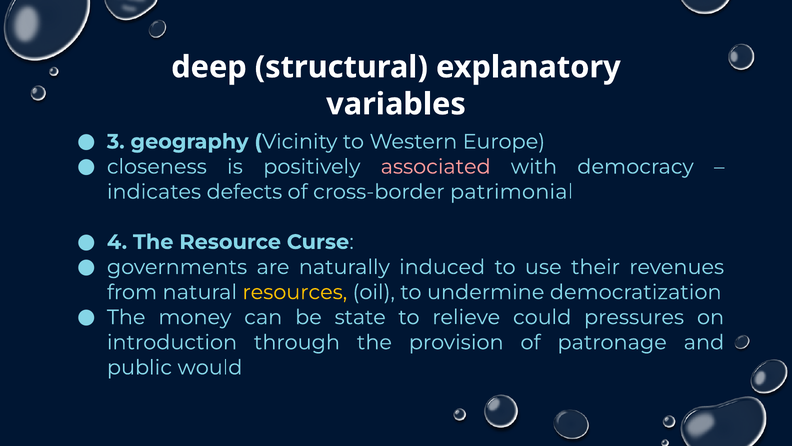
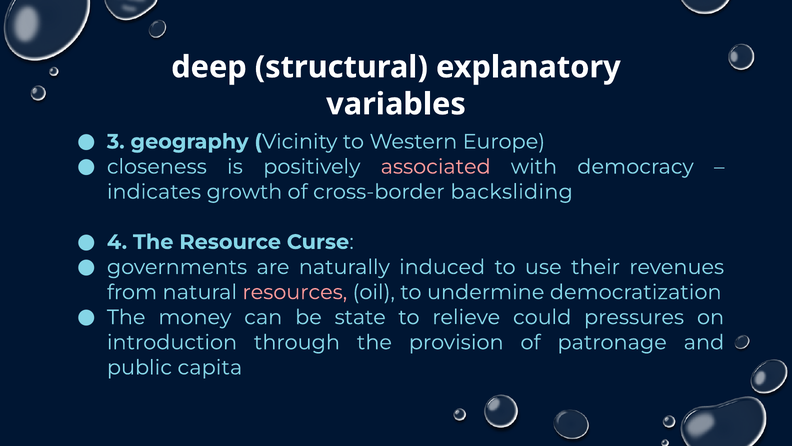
defects: defects -> growth (244, 192)
patrimonial: patrimonial -> backsliding (512, 192)
resources colour: yellow -> pink (295, 292)
would: would -> capita (210, 367)
